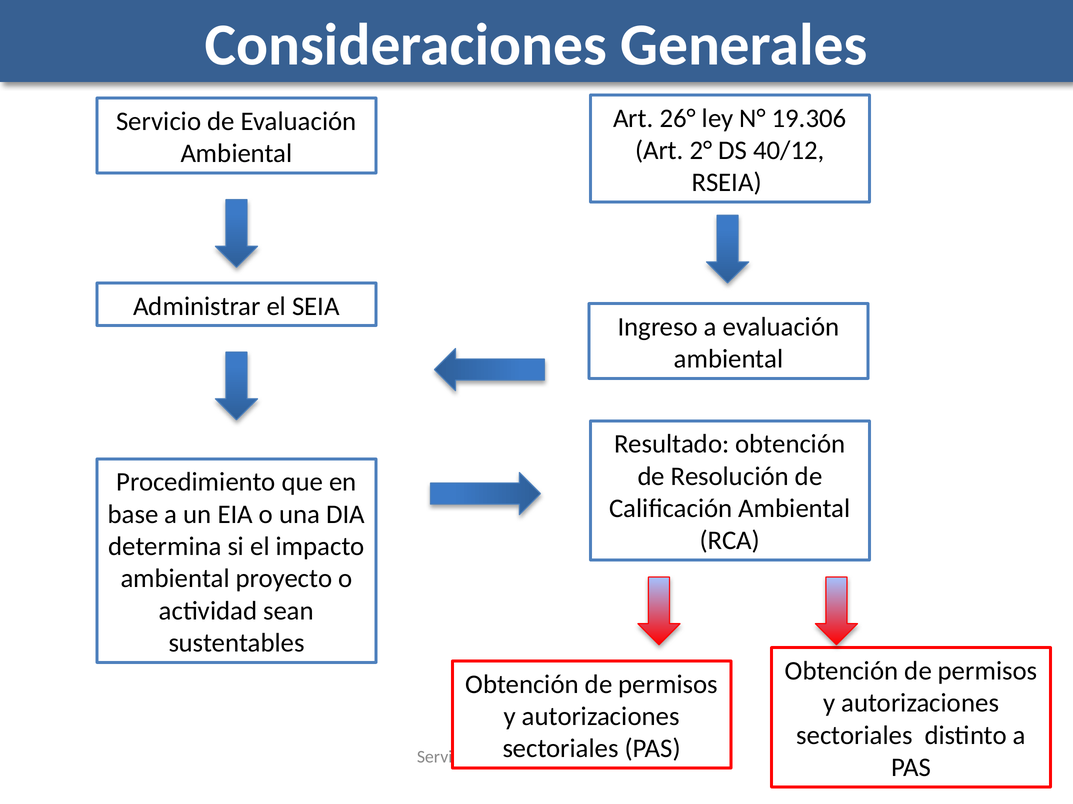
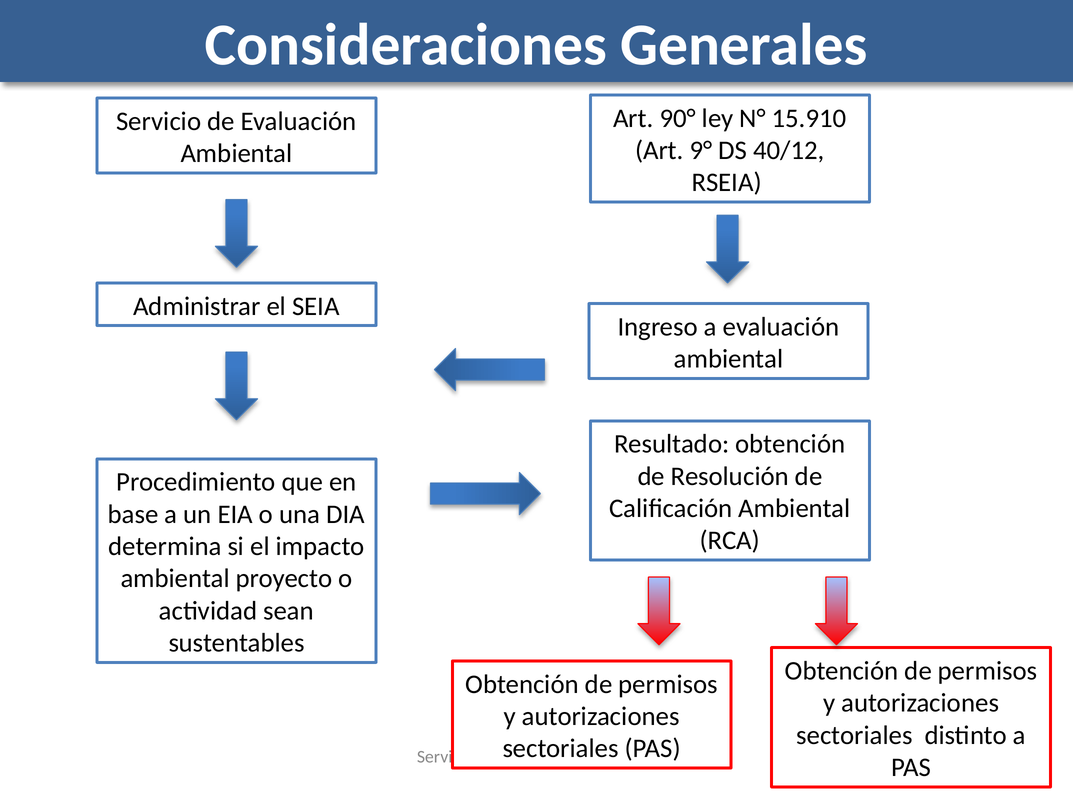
26°: 26° -> 90° (678, 118)
19.306: 19.306 -> 15.910 (809, 118)
2°: 2° -> 9° (701, 150)
